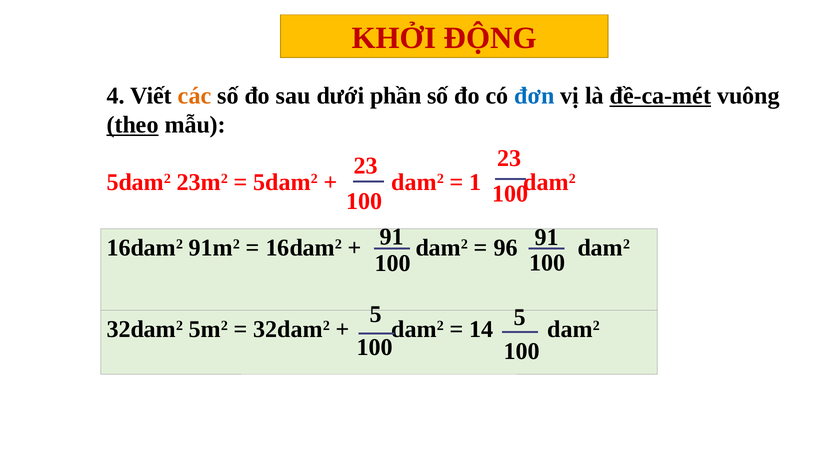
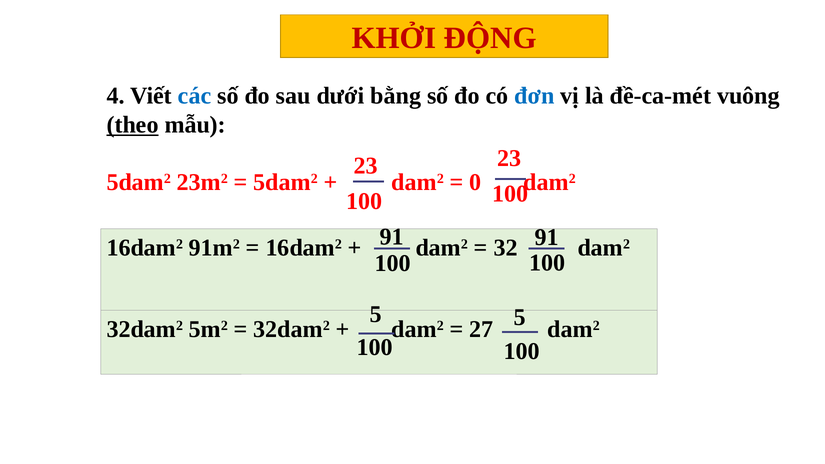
các colour: orange -> blue (195, 96)
phần: phần -> bằng (396, 96)
đề-ca-mét underline: present -> none (660, 96)
1: 1 -> 0 (475, 183)
96: 96 -> 32 (506, 248)
14: 14 -> 27 (481, 329)
